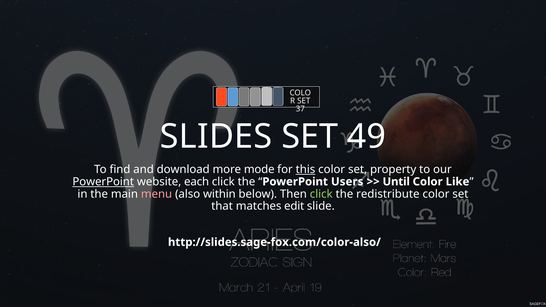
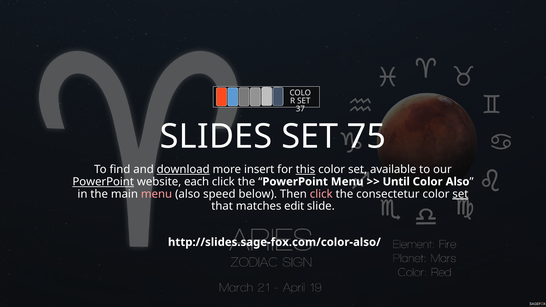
49: 49 -> 75 (366, 136)
download underline: none -> present (183, 169)
mode: mode -> insert (259, 169)
property: property -> available (393, 169)
PowerPoint Users: Users -> Menu (347, 182)
Color Like: Like -> Also (458, 182)
within: within -> speed (219, 194)
click colour: light green -> pink (321, 194)
redistribute: redistribute -> consectetur (388, 194)
set underline: none -> present (460, 194)
